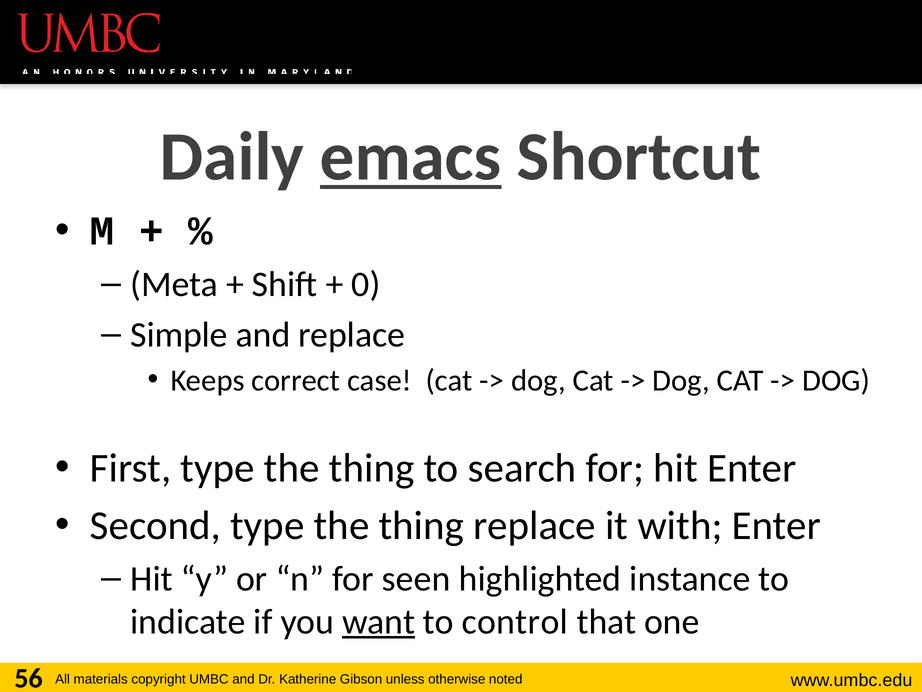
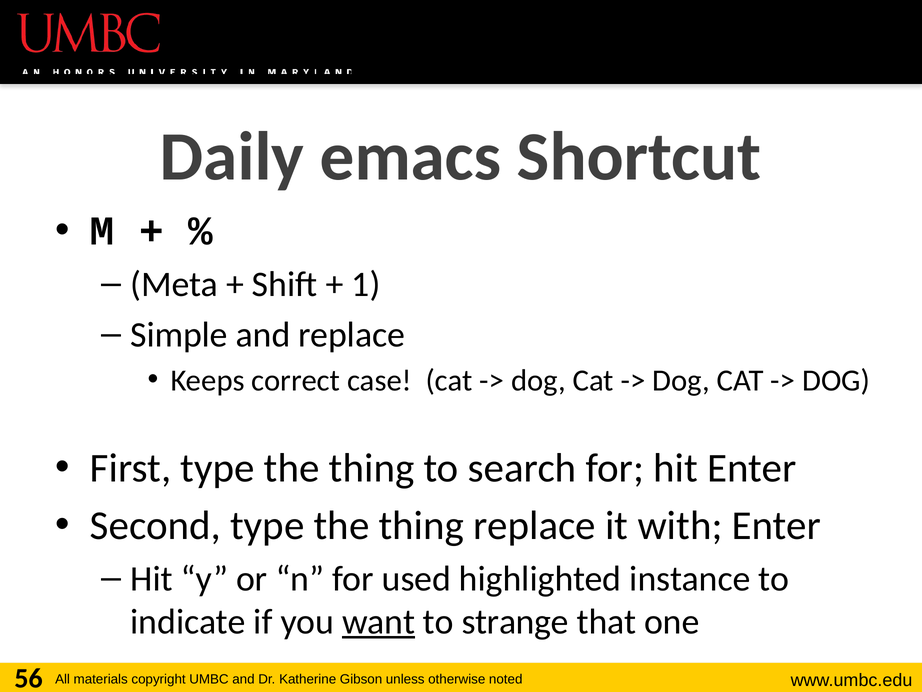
emacs underline: present -> none (411, 157)
0: 0 -> 1 (366, 284)
seen: seen -> used (416, 578)
control: control -> strange (515, 621)
